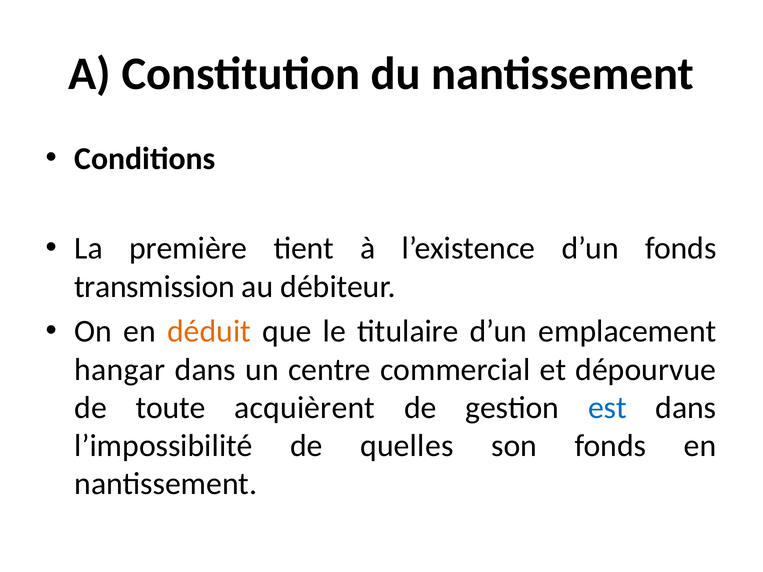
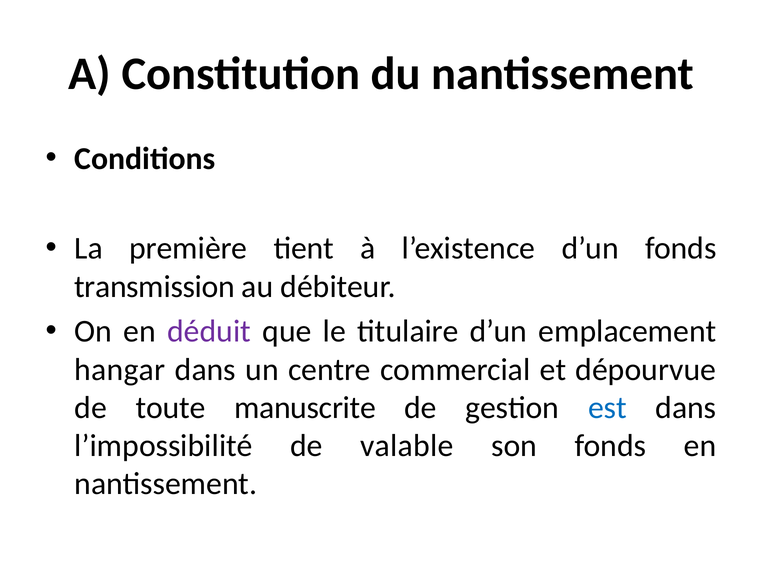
déduit colour: orange -> purple (209, 332)
acquièrent: acquièrent -> manuscrite (305, 408)
quelles: quelles -> valable (407, 446)
